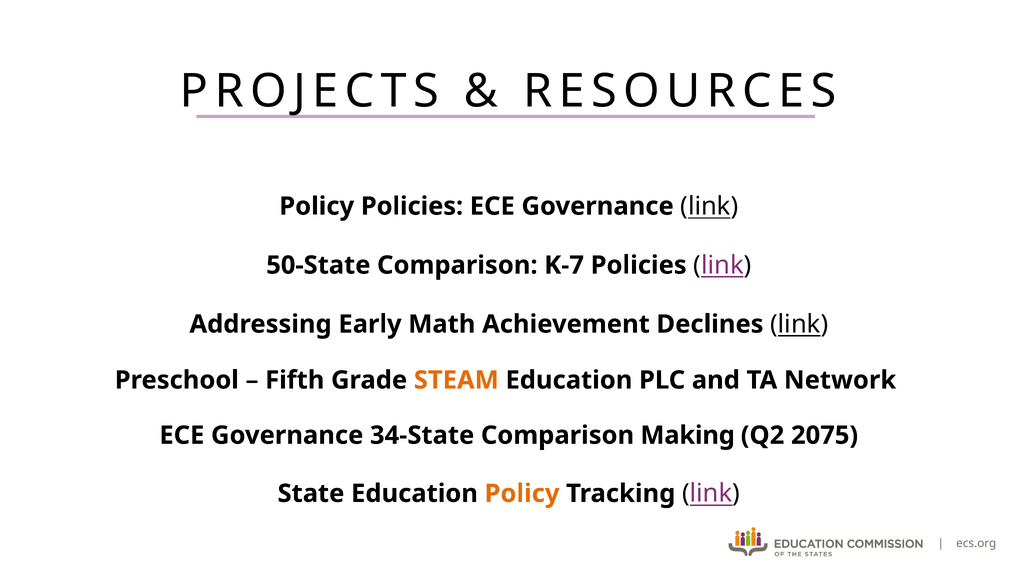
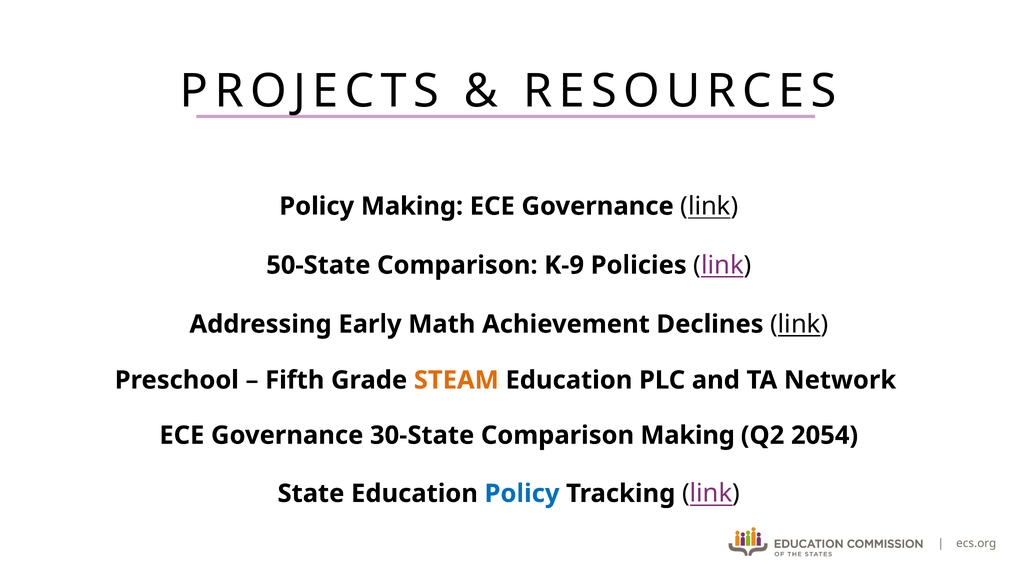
Policy Policies: Policies -> Making (412, 206)
K-7: K-7 -> K-9 (564, 265)
34-State: 34-State -> 30-State (422, 436)
2075: 2075 -> 2054 (825, 436)
Policy colour: orange -> blue (522, 494)
